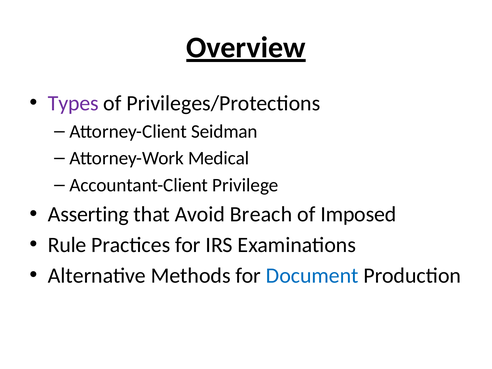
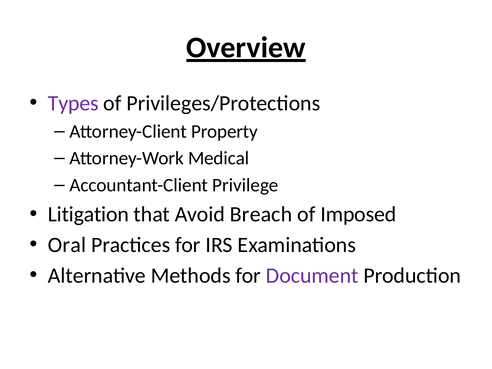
Seidman: Seidman -> Property (224, 131)
Asserting: Asserting -> Litigation (88, 214)
Rule: Rule -> Oral (67, 245)
Document colour: blue -> purple (312, 276)
